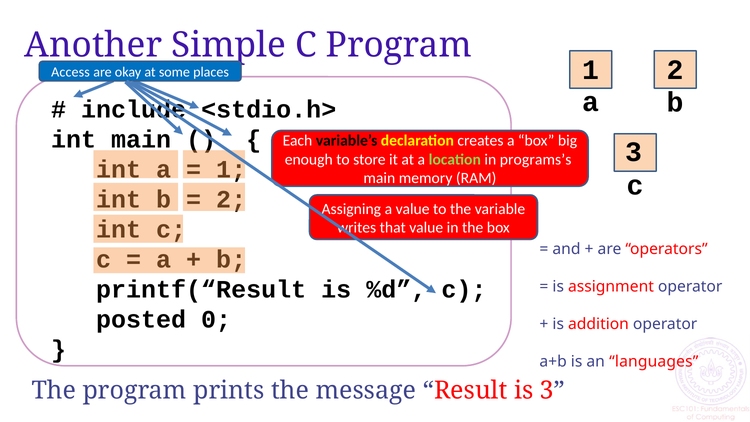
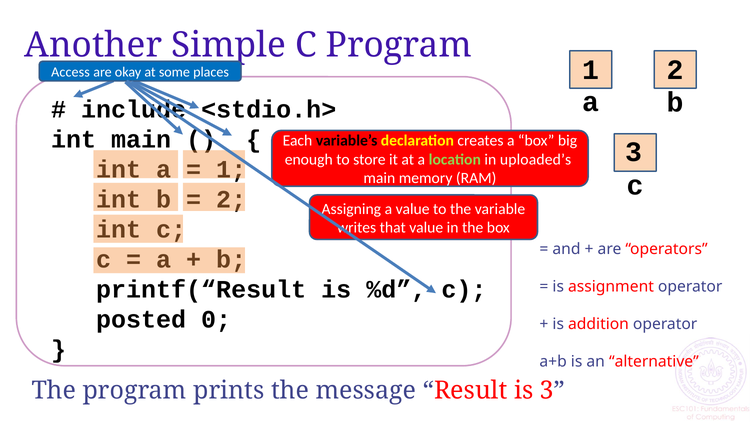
programs’s: programs’s -> uploaded’s (536, 159)
languages: languages -> alternative (654, 361)
